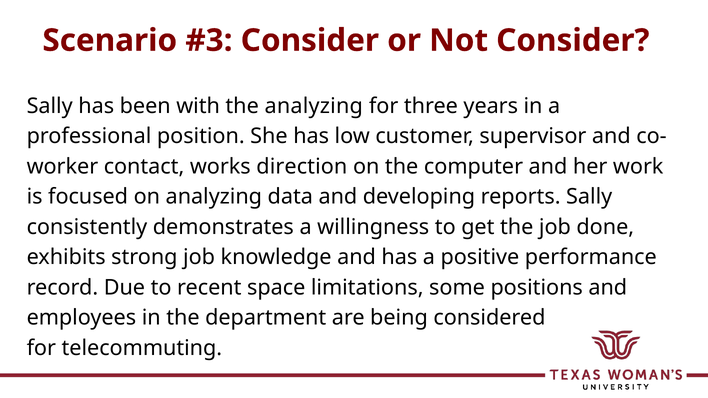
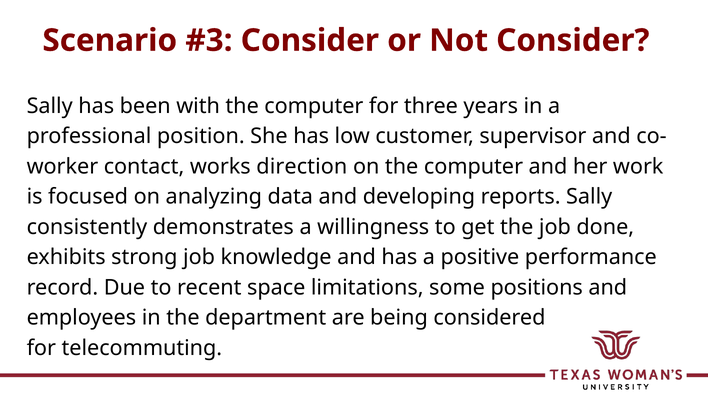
with the analyzing: analyzing -> computer (314, 106)
